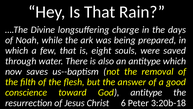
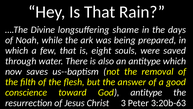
charge: charge -> shame (126, 30)
6: 6 -> 3 (123, 103)
3:20b-18: 3:20b-18 -> 3:20b-63 (169, 103)
